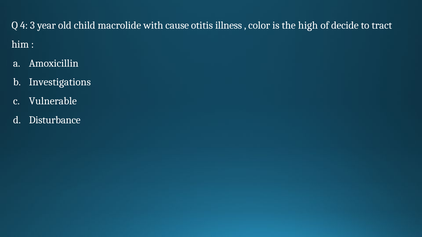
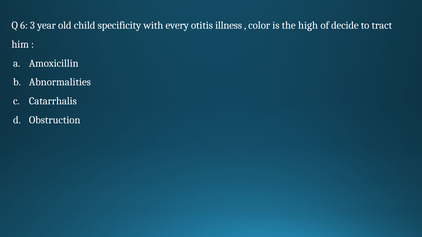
4: 4 -> 6 (24, 25)
macrolide: macrolide -> specificity (119, 25)
cause: cause -> every (177, 25)
Investigations: Investigations -> Abnormalities (60, 82)
Vulnerable: Vulnerable -> Catarrhalis (53, 101)
Disturbance: Disturbance -> Obstruction (55, 120)
